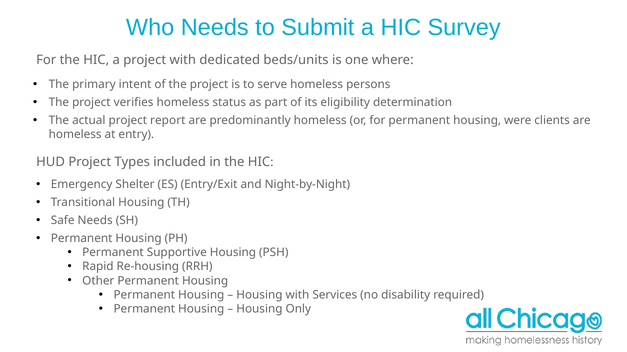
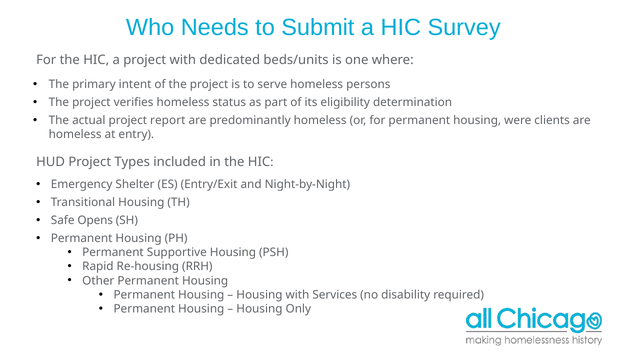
Safe Needs: Needs -> Opens (95, 221)
